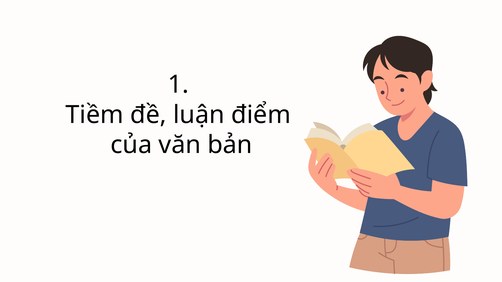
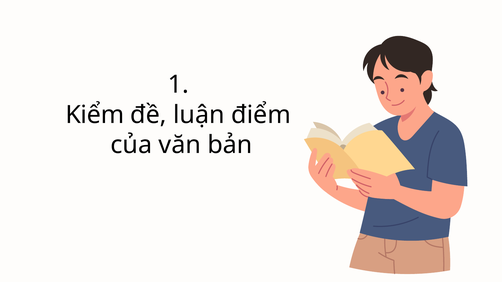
Tiềm: Tiềm -> Kiểm (95, 115)
